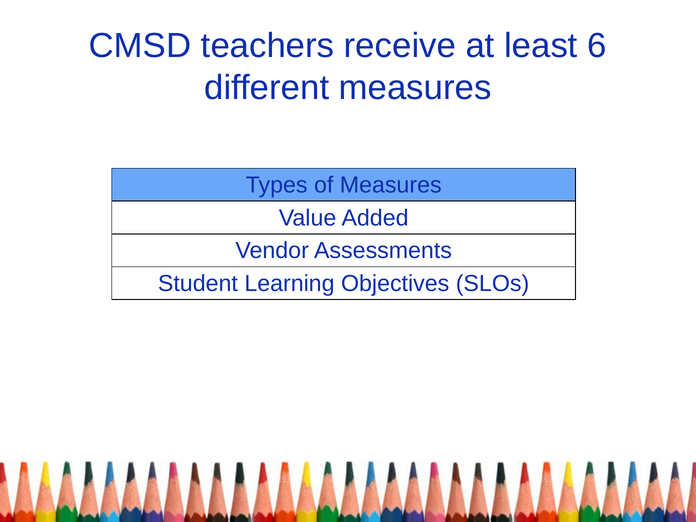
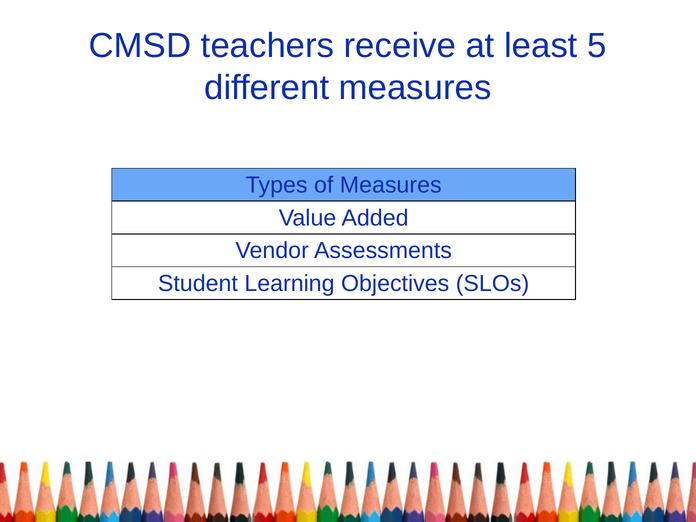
6: 6 -> 5 (597, 46)
